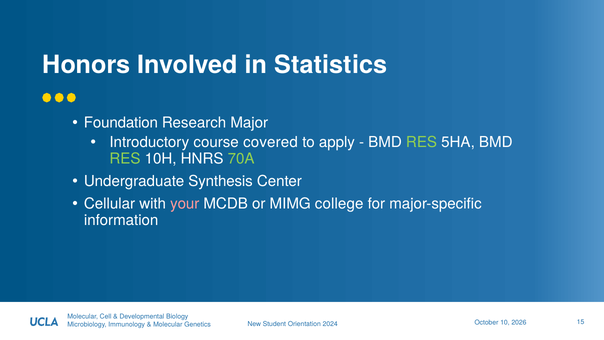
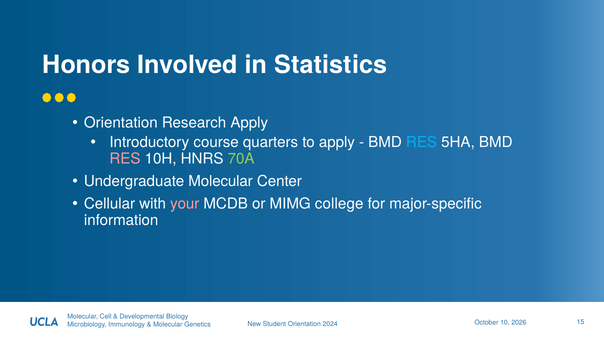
Foundation: Foundation -> Orientation (121, 123)
Research Major: Major -> Apply (249, 123)
covered: covered -> quarters (271, 142)
RES colour: light green -> light blue (422, 142)
RES colour: light green -> pink (125, 159)
Undergraduate Synthesis: Synthesis -> Molecular (221, 181)
